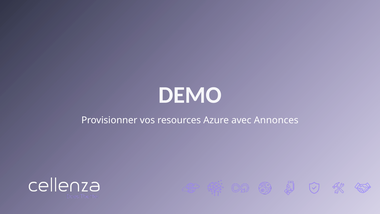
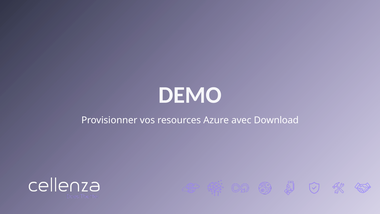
Annonces: Annonces -> Download (276, 120)
